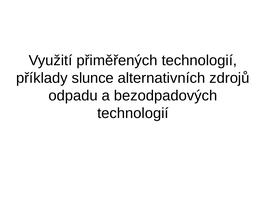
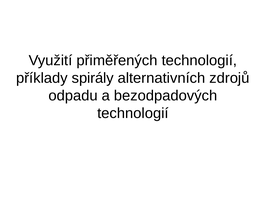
slunce: slunce -> spirály (93, 78)
